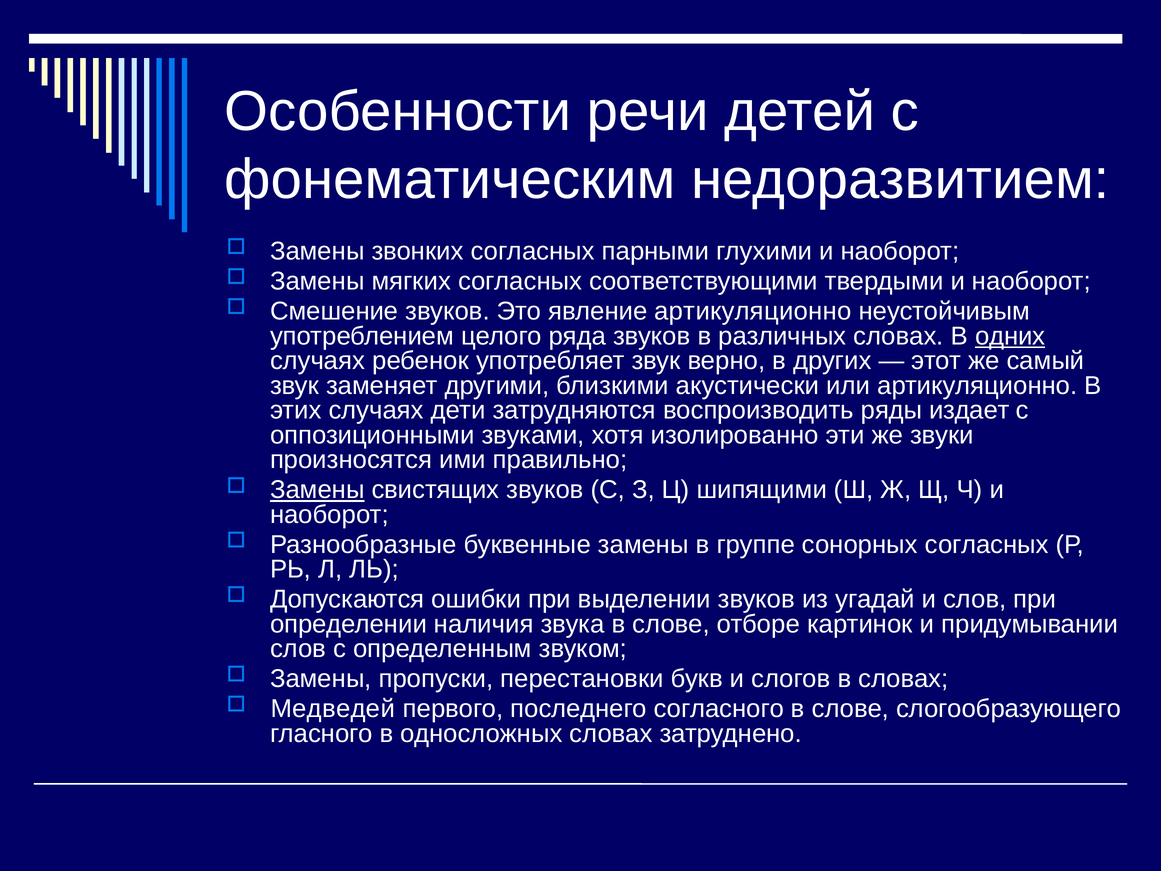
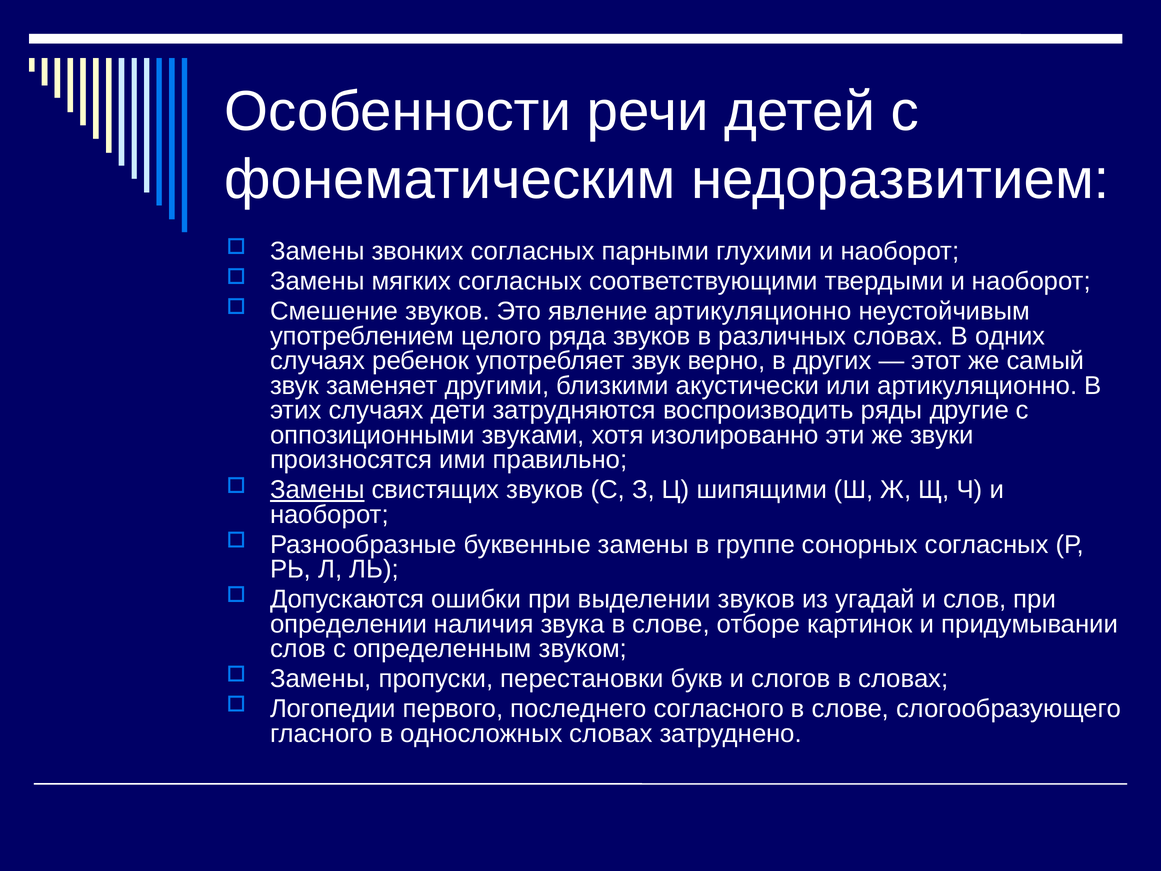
одних underline: present -> none (1010, 336)
издает: издает -> другие (969, 410)
Медведей: Медведей -> Логопедии (333, 709)
